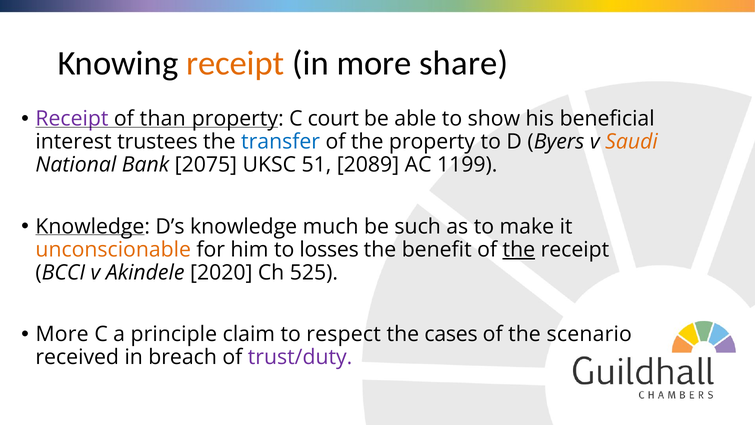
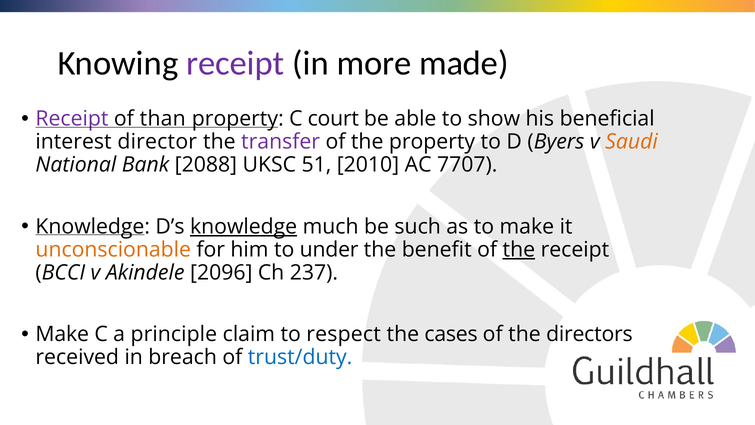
receipt colour: orange -> purple (235, 63)
share: share -> made (464, 63)
trustees: trustees -> director (157, 142)
transfer colour: blue -> purple (281, 142)
2075: 2075 -> 2088 (206, 165)
2089: 2089 -> 2010 (368, 165)
1199: 1199 -> 7707 (467, 165)
knowledge underline: none -> present (244, 226)
losses: losses -> under (329, 249)
2020: 2020 -> 2096 (221, 272)
525: 525 -> 237 (314, 272)
More: More -> Make (62, 334)
scenario: scenario -> directors (589, 334)
trust/duty colour: purple -> blue (300, 357)
